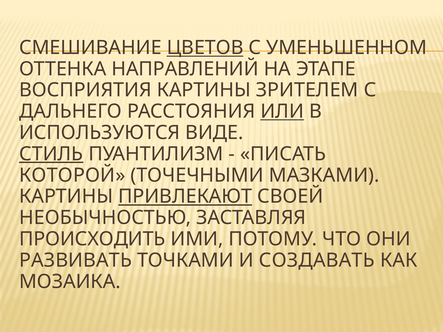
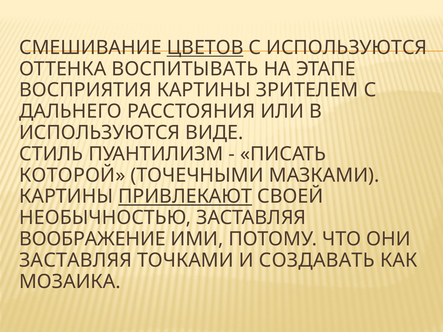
С УМЕНЬШЕННОМ: УМЕНЬШЕННОМ -> ИСПОЛЬЗУЮТСЯ (347, 48)
НАПРАВЛЕНИЙ: НАПРАВЛЕНИЙ -> ВОСПИТЫВАТЬ (185, 69)
ИЛИ underline: present -> none (282, 112)
СТИЛЬ underline: present -> none (51, 154)
ПРОИСХОДИТЬ: ПРОИСХОДИТЬ -> ВООБРАЖЕНИЕ (92, 239)
РАЗВИВАТЬ: РАЗВИВАТЬ -> ЗАСТАВЛЯЯ (76, 260)
